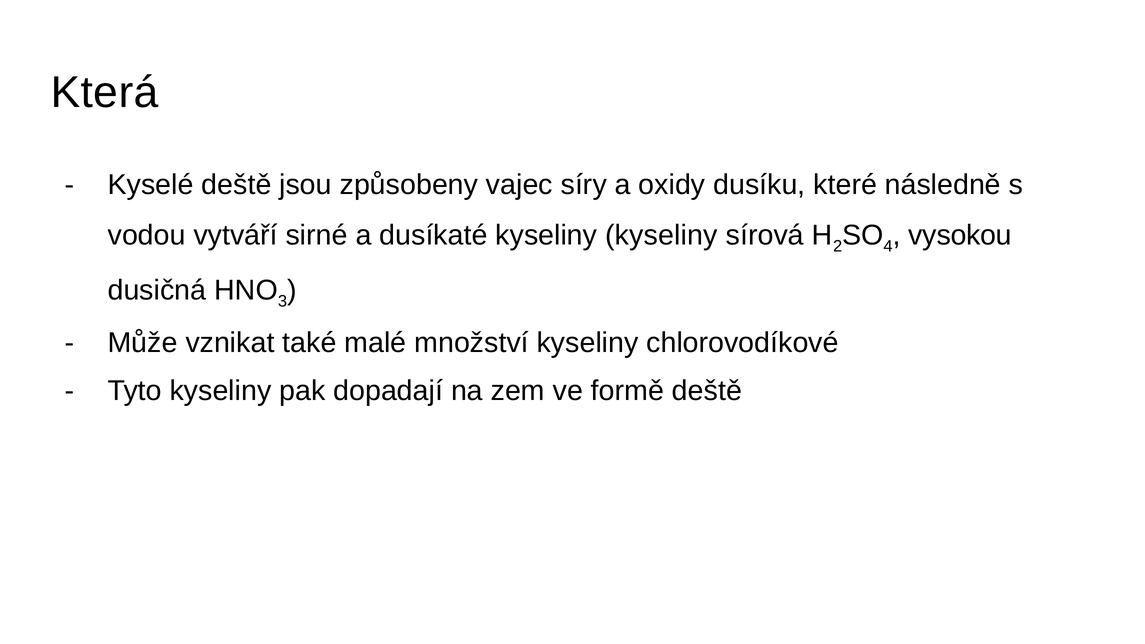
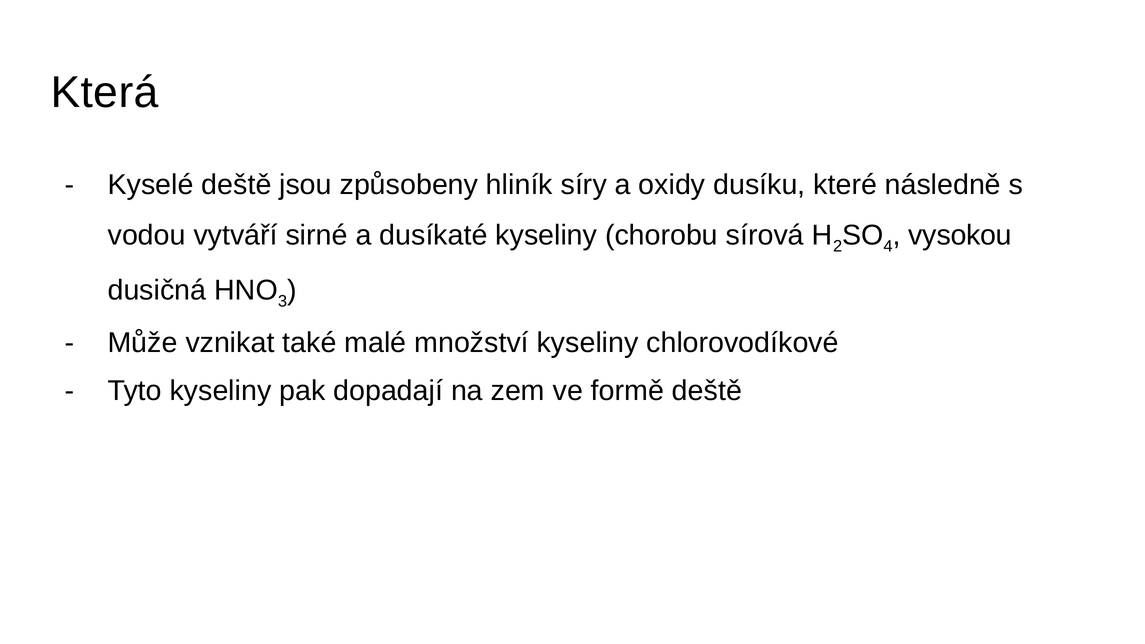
vajec: vajec -> hliník (519, 185)
kyseliny kyseliny: kyseliny -> chorobu (661, 235)
